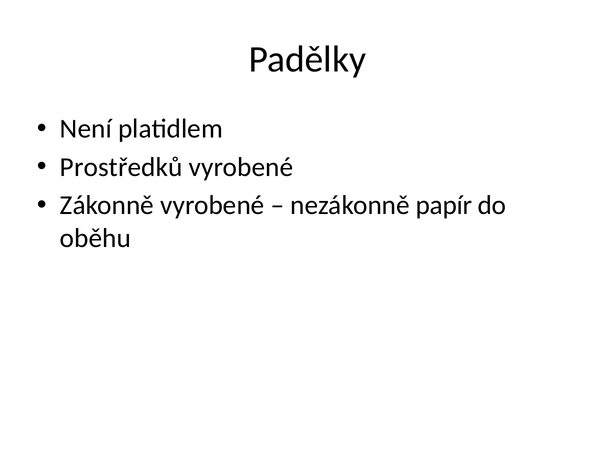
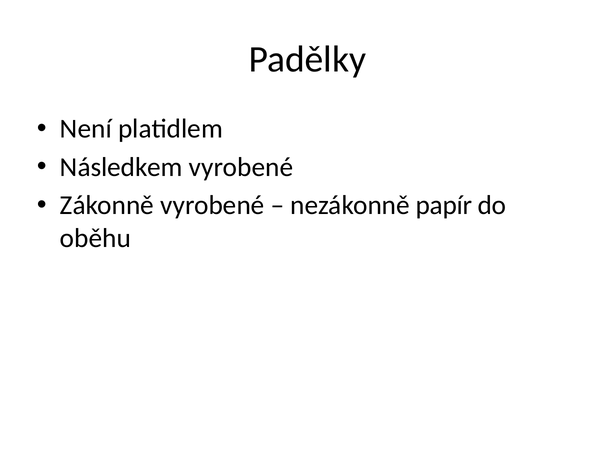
Prostředků: Prostředků -> Následkem (121, 167)
